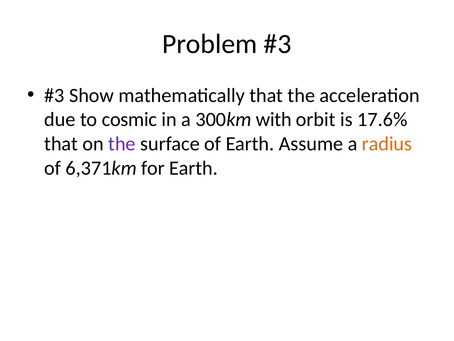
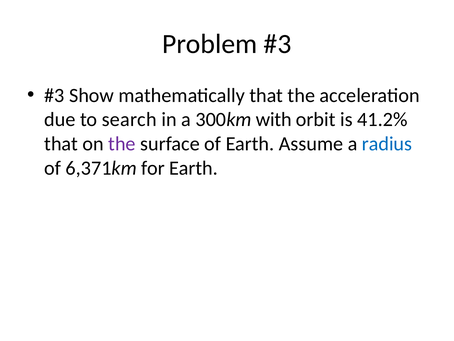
cosmic: cosmic -> search (129, 119)
17.6%: 17.6% -> 41.2% (382, 119)
radius colour: orange -> blue (387, 144)
